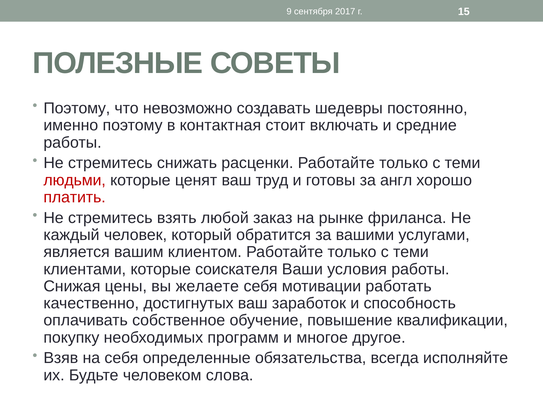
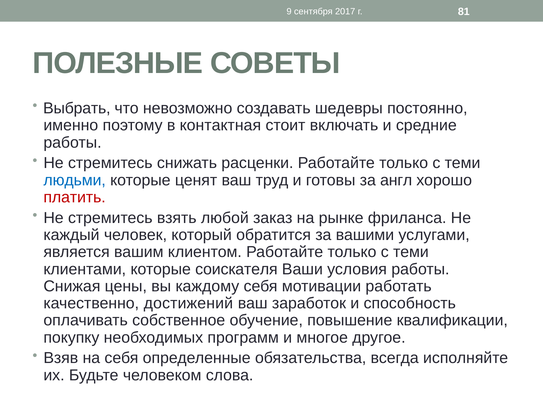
15: 15 -> 81 (464, 12)
Поэтому: Поэтому -> Выбрать (77, 108)
людьми colour: red -> blue (75, 180)
желаете: желаете -> каждому (207, 286)
достигнутых: достигнутых -> достижений (188, 303)
